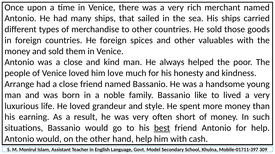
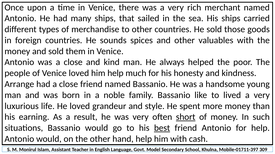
He foreign: foreign -> sounds (113, 40)
him love: love -> help (115, 73)
short underline: none -> present (186, 117)
